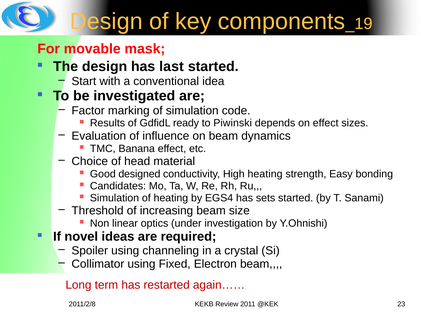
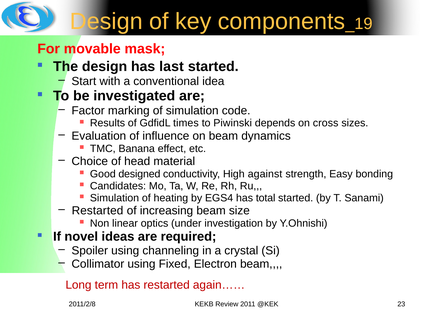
ready: ready -> times (186, 123)
on effect: effect -> cross (326, 123)
High heating: heating -> against (265, 174)
sets: sets -> total (266, 198)
Threshold: Threshold -> Restarted (98, 210)
